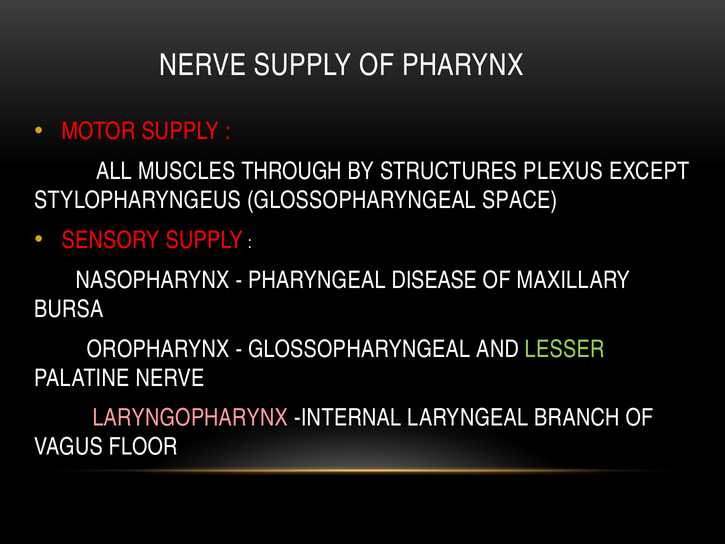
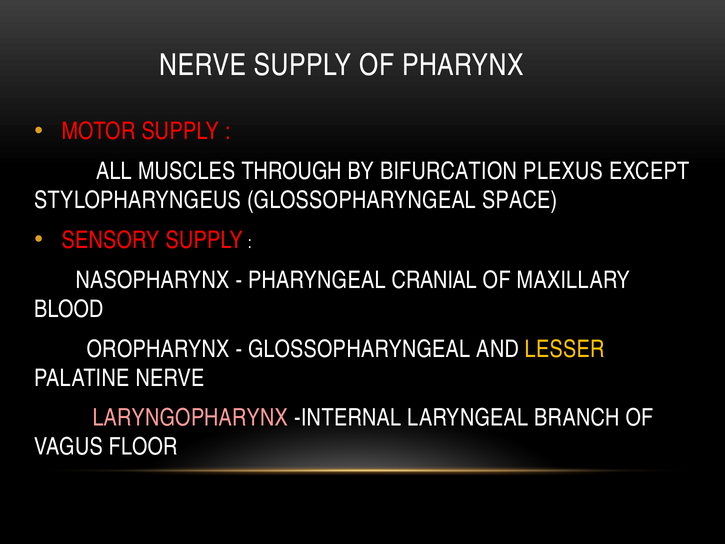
STRUCTURES: STRUCTURES -> BIFURCATION (449, 171)
DISEASE: DISEASE -> CRANIAL (434, 280)
BURSA: BURSA -> BLOOD (69, 309)
LESSER colour: light green -> yellow (565, 349)
